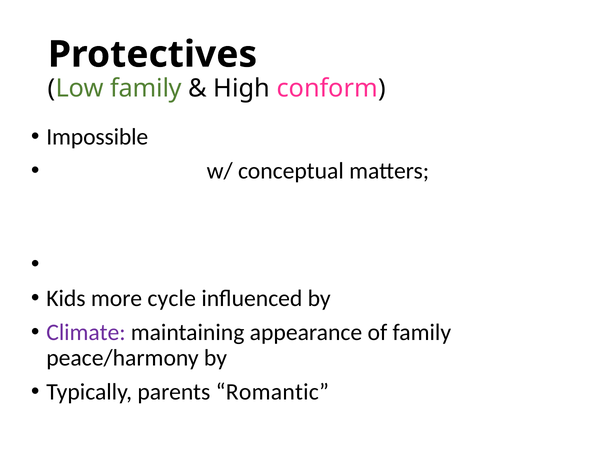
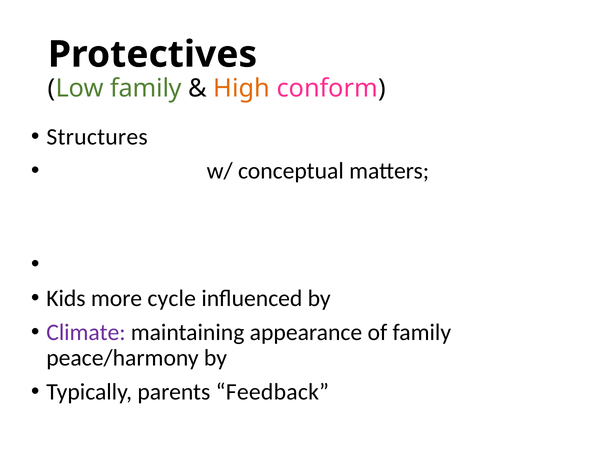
High colour: black -> orange (242, 88)
Impossible: Impossible -> Structures (97, 137)
Romantic: Romantic -> Feedback (272, 393)
